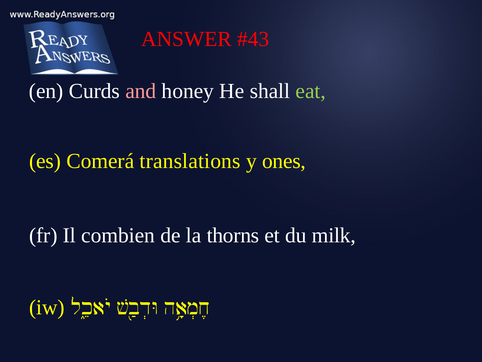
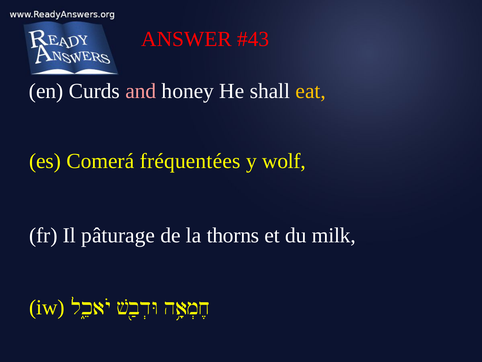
eat colour: light green -> yellow (311, 91)
translations: translations -> fréquentées (190, 161)
ones: ones -> wolf (284, 161)
combien: combien -> pâturage (118, 235)
